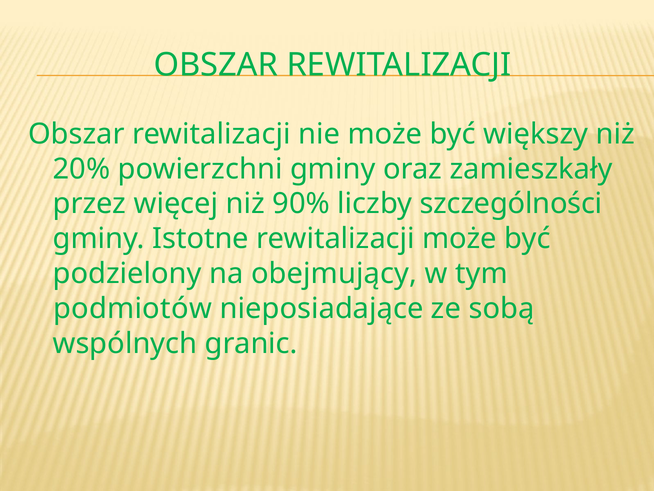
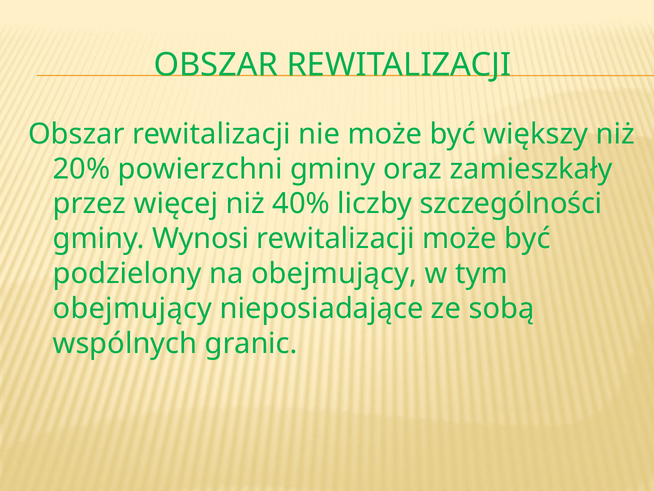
90%: 90% -> 40% (301, 204)
Istotne: Istotne -> Wynosi (201, 239)
podmiotów: podmiotów -> obejmujący (132, 308)
